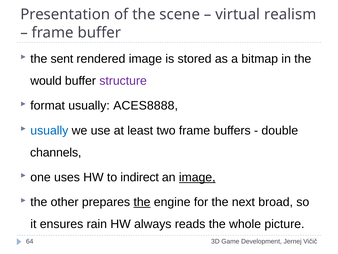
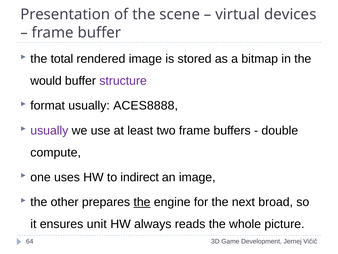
realism: realism -> devices (290, 14)
sent: sent -> total (62, 59)
usually colour: blue -> purple (49, 130)
channels: channels -> compute (56, 152)
image underline: present -> none (197, 177)
rain: rain -> unit (97, 224)
